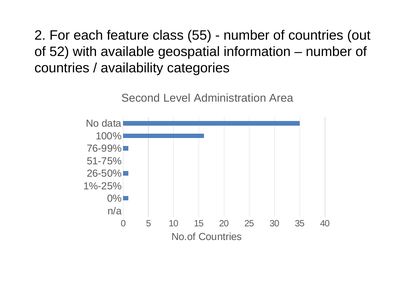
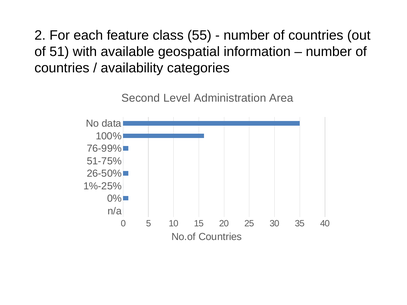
52: 52 -> 51 (59, 52)
